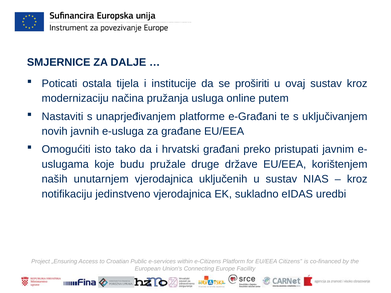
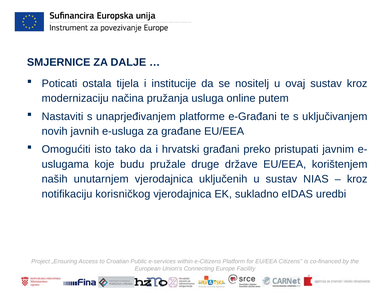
proširiti: proširiti -> nositelj (252, 84)
jedinstveno: jedinstveno -> korisničkog (123, 194)
